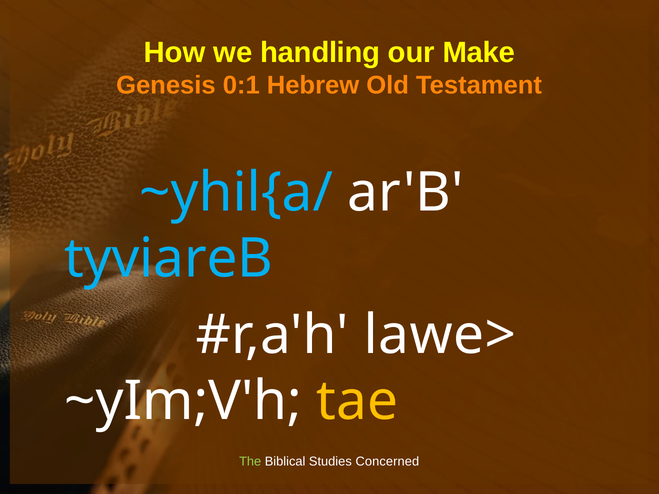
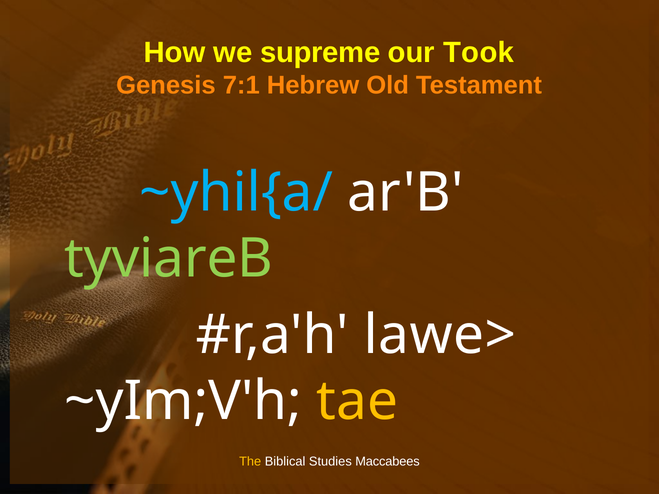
handling: handling -> supreme (320, 53)
Make: Make -> Took (479, 53)
0:1: 0:1 -> 7:1 (241, 85)
tyviareB colour: light blue -> light green (169, 259)
The colour: light green -> yellow (250, 462)
Concerned: Concerned -> Maccabees (388, 462)
